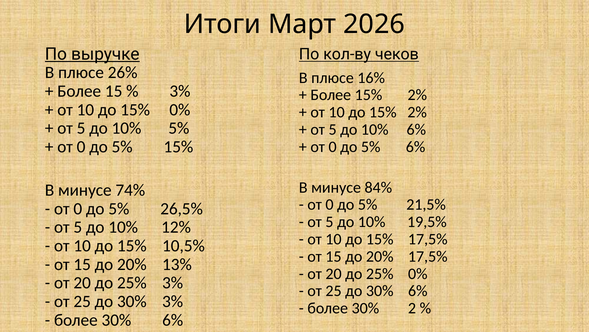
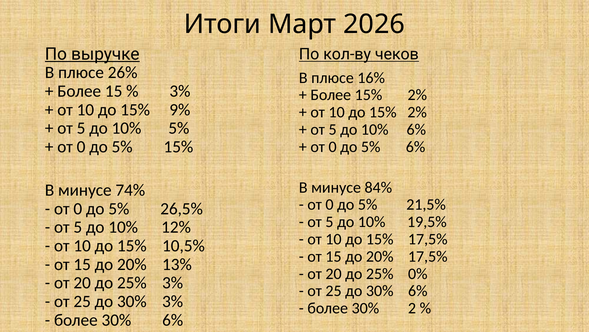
15% 0%: 0% -> 9% (180, 110)
